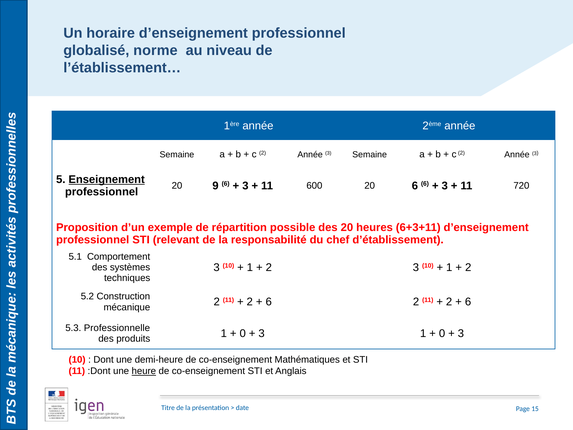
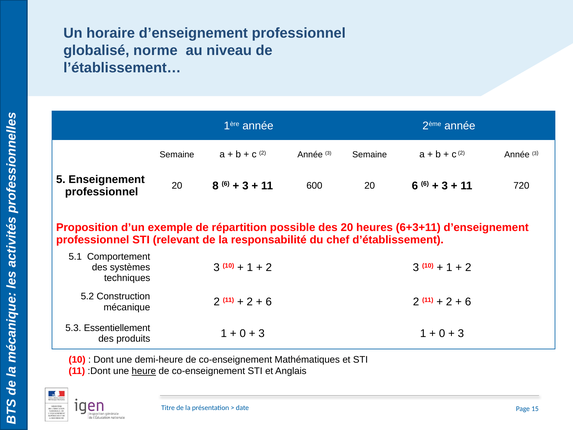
Enseignement underline: present -> none (107, 179)
9: 9 -> 8 (216, 186)
Professionnelle: Professionnelle -> Essentiellement (117, 328)
